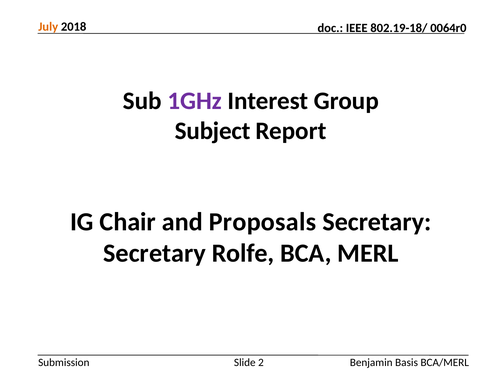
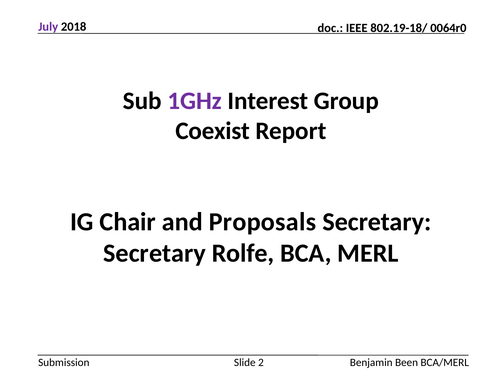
July colour: orange -> purple (48, 27)
Subject: Subject -> Coexist (213, 131)
Basis: Basis -> Been (407, 363)
